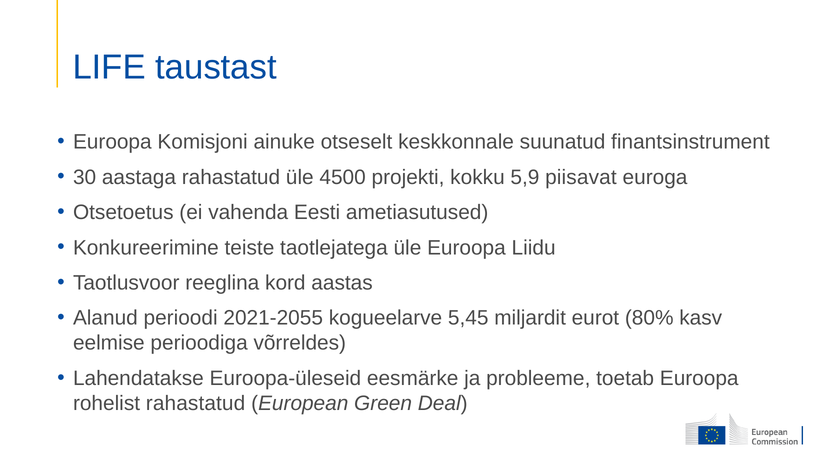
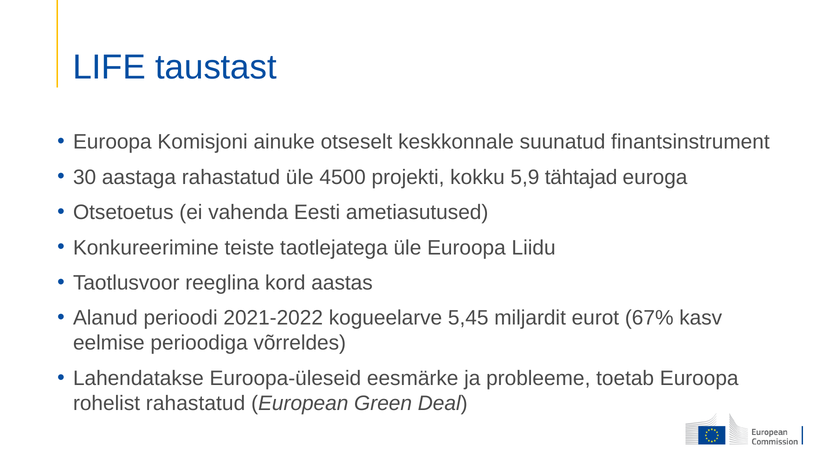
piisavat: piisavat -> tähtajad (581, 177)
2021-2055: 2021-2055 -> 2021-2022 (273, 318)
80%: 80% -> 67% (649, 318)
